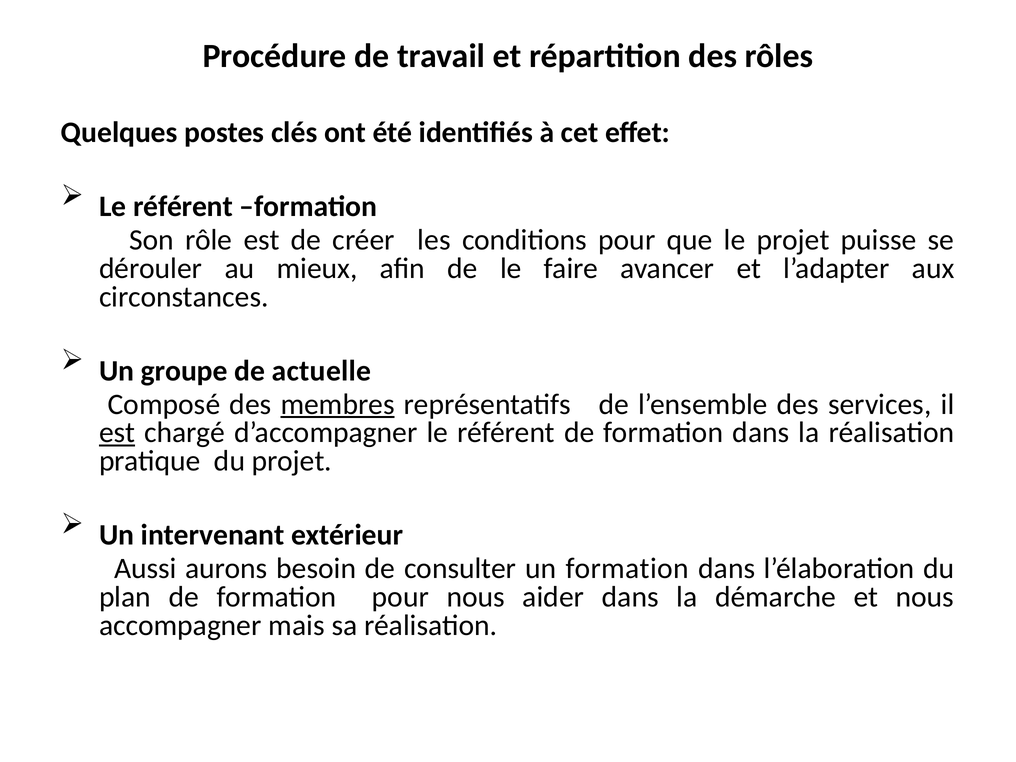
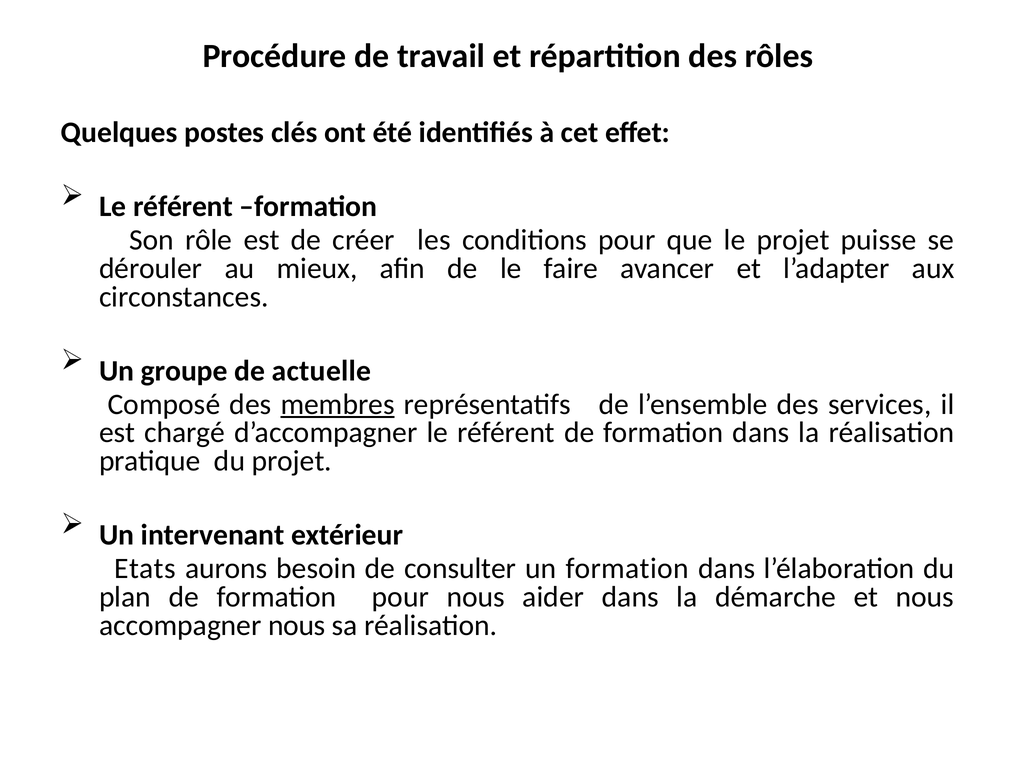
est underline: present -> none (117, 433)
Aussi: Aussi -> Etats (145, 568)
accompagner mais: mais -> nous (297, 625)
